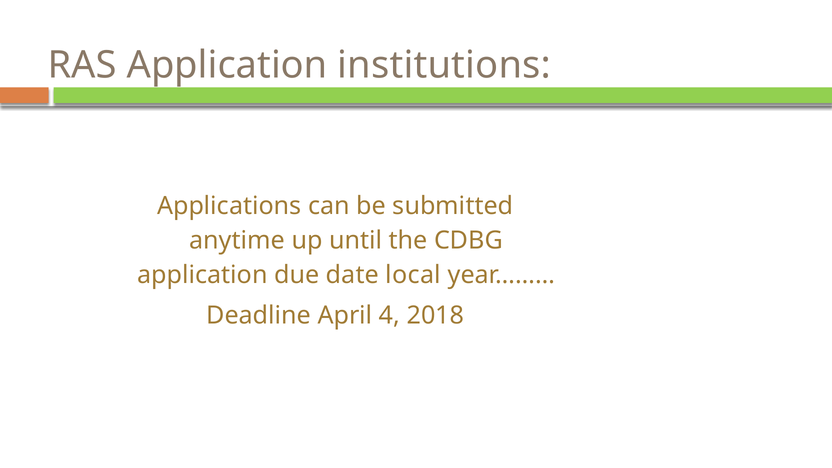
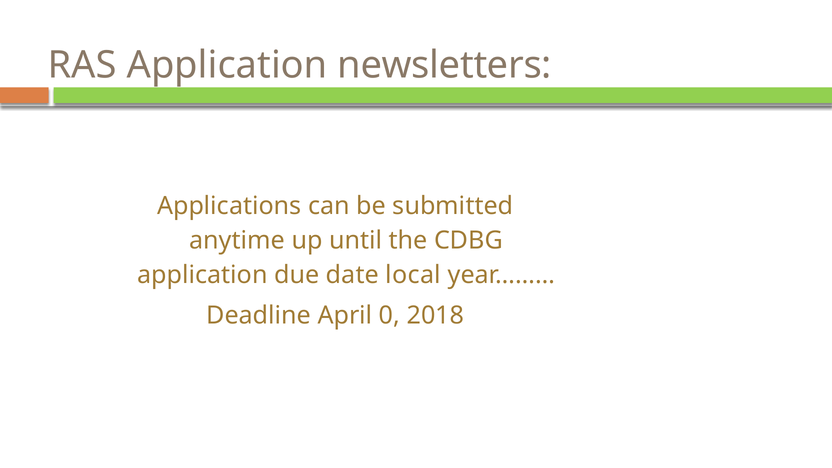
institutions: institutions -> newsletters (445, 65)
4: 4 -> 0 (390, 315)
